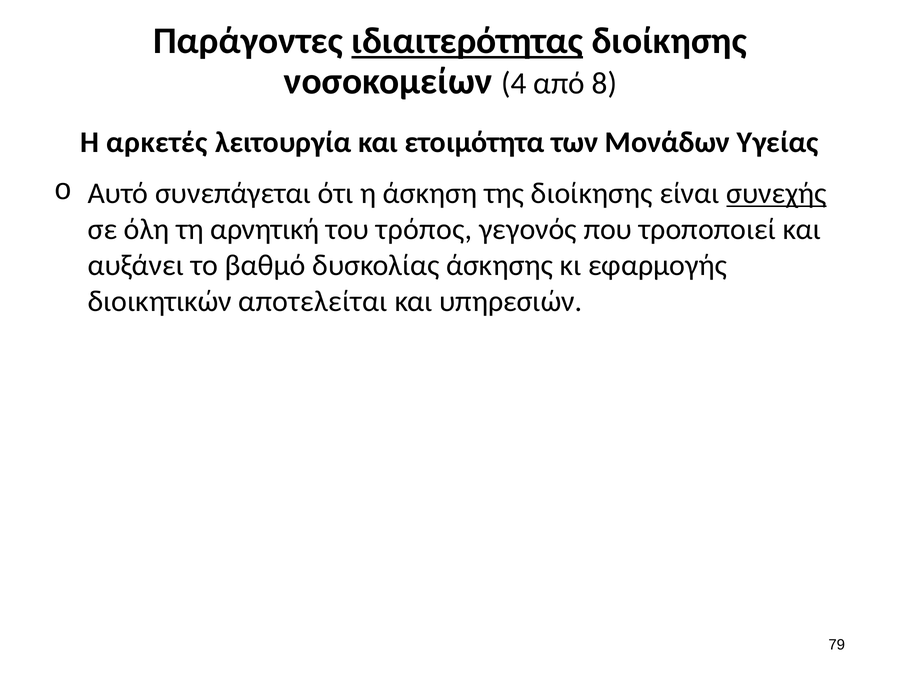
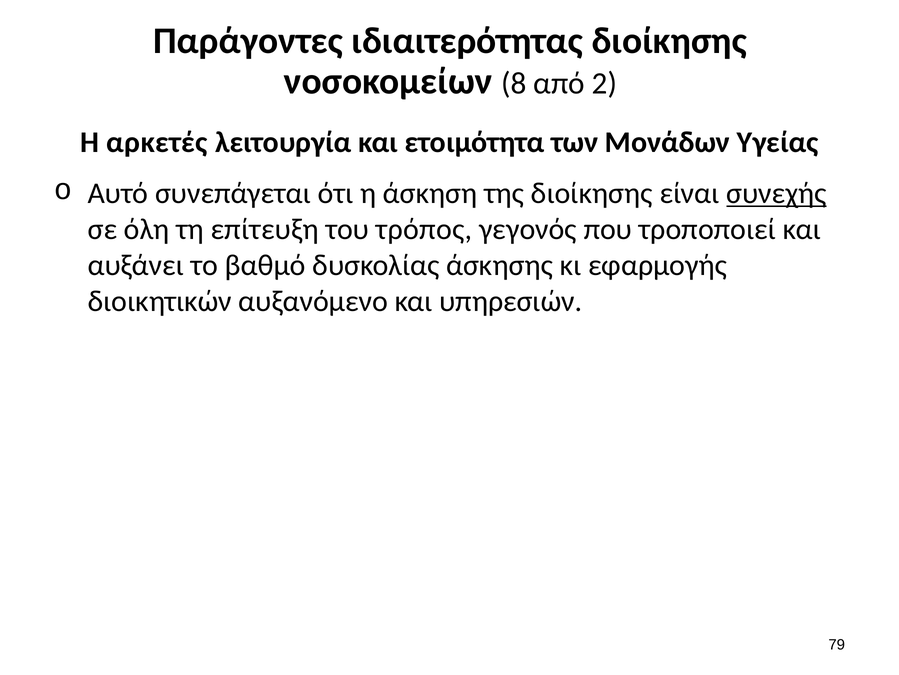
ιδιαιτερότητας underline: present -> none (467, 41)
4: 4 -> 8 (514, 84)
8: 8 -> 2 (605, 84)
αρνητική: αρνητική -> επίτευξη (265, 229)
αποτελείται: αποτελείται -> αυξανόμενο (313, 301)
